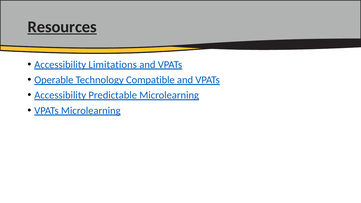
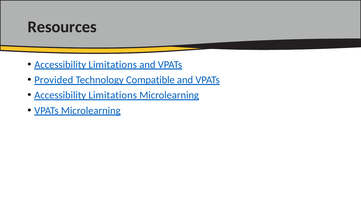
Resources underline: present -> none (62, 27)
Operable: Operable -> Provided (54, 80)
Predictable: Predictable -> Limitations (113, 95)
